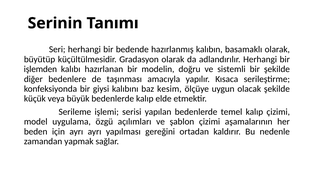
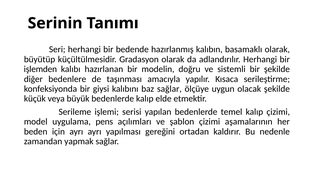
baz kesim: kesim -> sağlar (169, 89)
özgü: özgü -> pens (104, 122)
